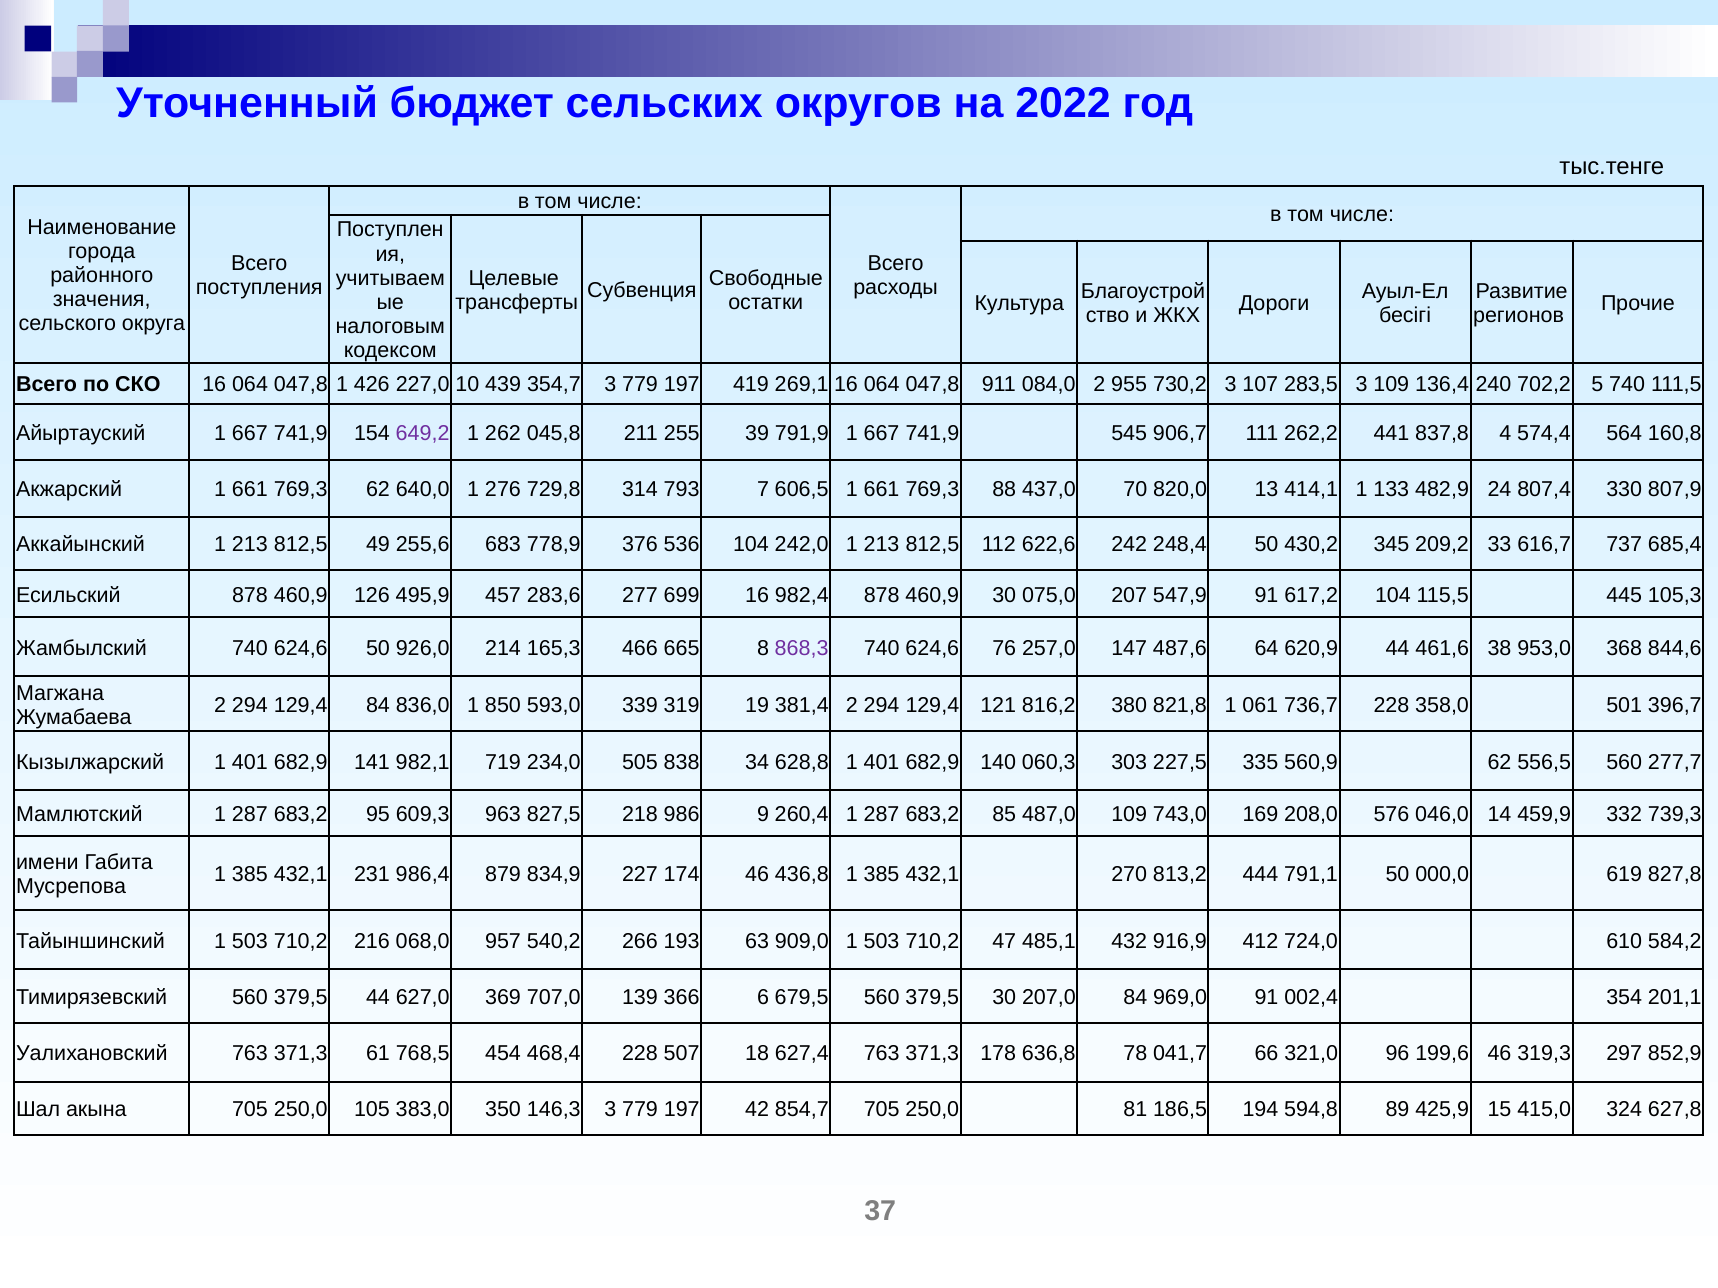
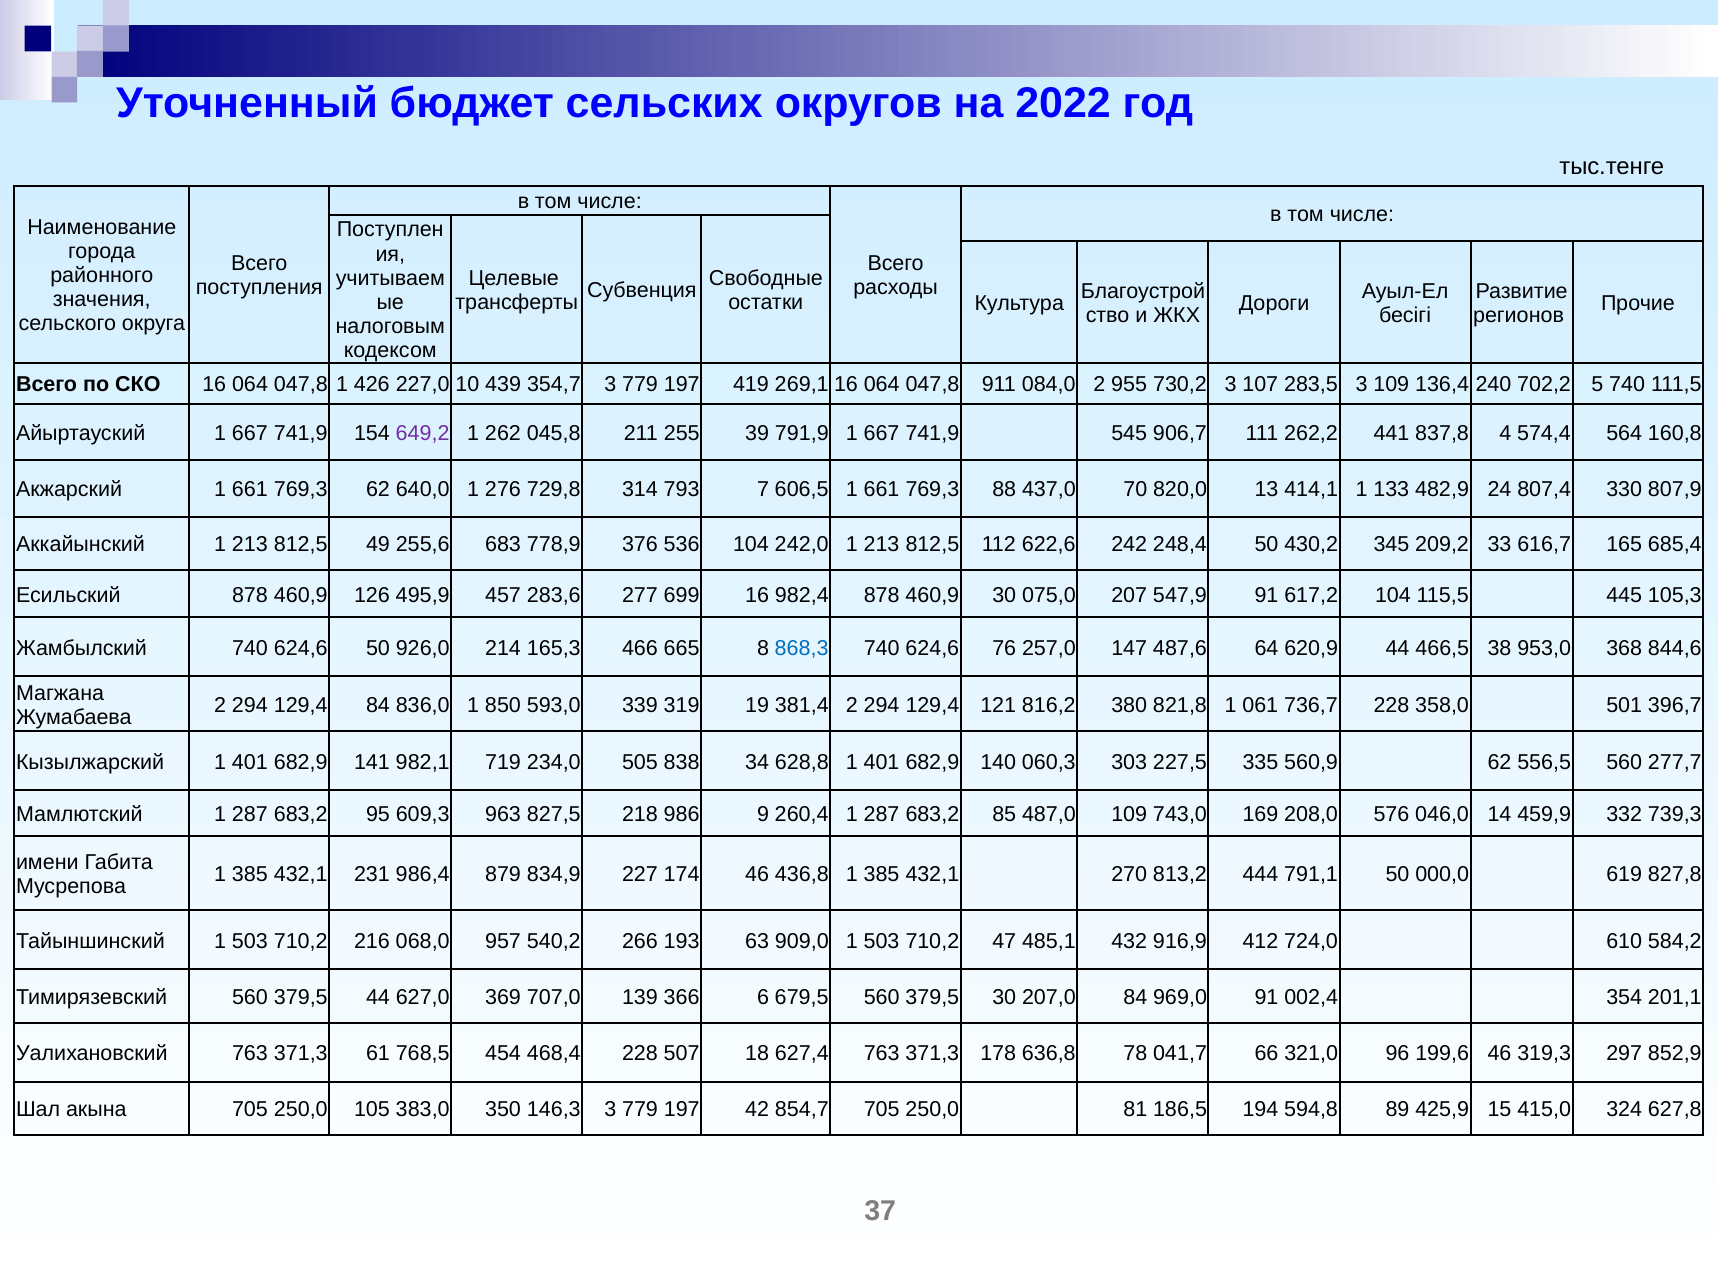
737: 737 -> 165 (1624, 545)
868,3 colour: purple -> blue (802, 648)
461,6: 461,6 -> 466,5 (1442, 648)
